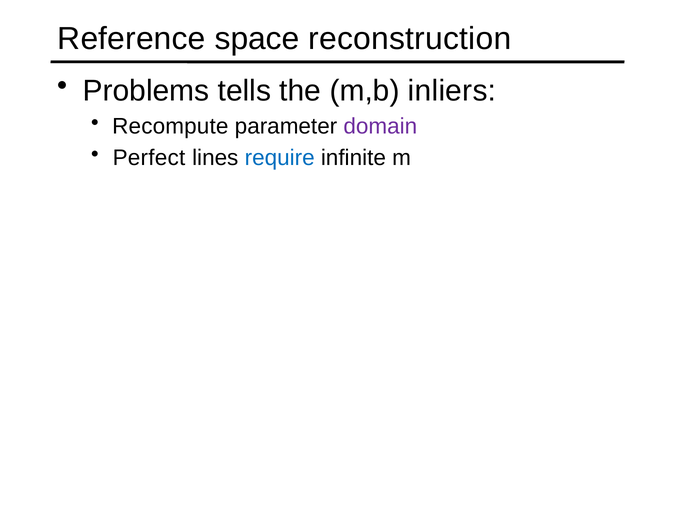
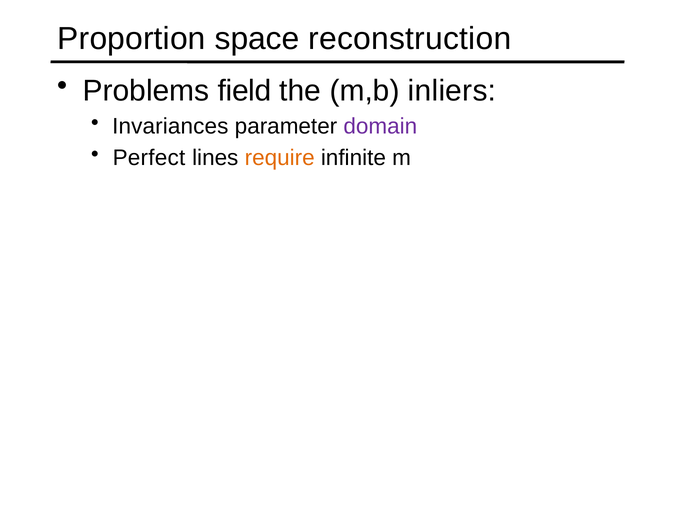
Reference: Reference -> Proportion (132, 39)
tells: tells -> field (245, 91)
Recompute: Recompute -> Invariances (170, 126)
require colour: blue -> orange (280, 158)
